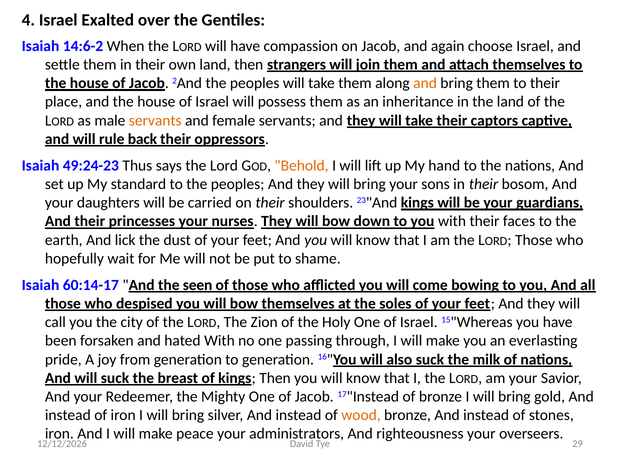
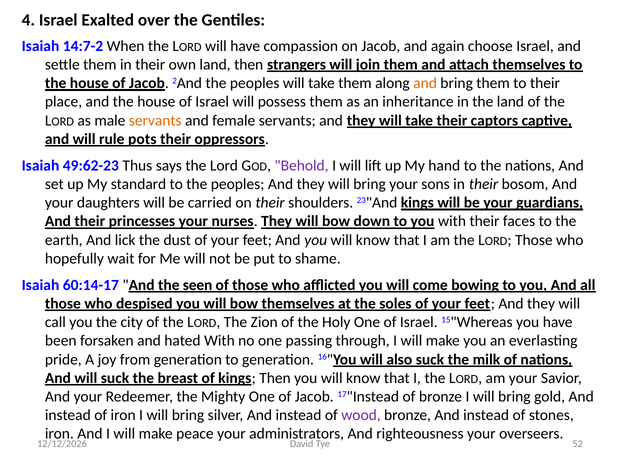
14:6-2: 14:6-2 -> 14:7-2 (83, 46)
back: back -> pots (142, 139)
49:24-23: 49:24-23 -> 49:62-23 (91, 166)
Behold colour: orange -> purple (302, 166)
wood colour: orange -> purple (361, 415)
29: 29 -> 52 (578, 444)
